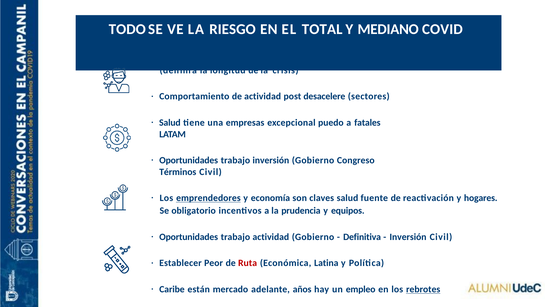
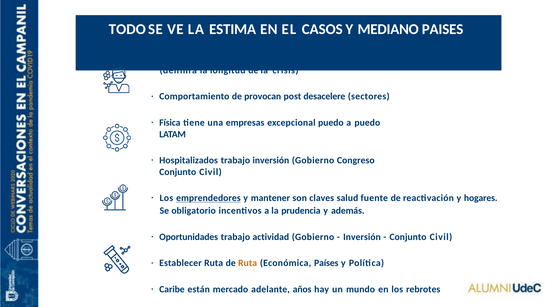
RIESGO: RIESGO -> ESTIMA (233, 29)
TOTAL: TOTAL -> CASOS (322, 29)
COVID: COVID -> PAISES (443, 29)
de actividad: actividad -> provocan (263, 96)
Salud: Salud -> Física (170, 122)
a fatales: fatales -> puedo (367, 122)
Oportunidades: Oportunidades -> Hospitalizados (189, 160)
Términos: Términos -> Conjunto (178, 172)
economía: economía -> mantener (270, 198)
equipos: equipos -> además (348, 210)
Definitiva: Definitiva -> Inversión (362, 237)
Inversión: Inversión -> Conjunto (408, 237)
Establecer Peor: Peor -> Ruta (214, 263)
Ruta colour: red -> orange (248, 263)
Latina: Latina -> Países (326, 263)
empleo: empleo -> mundo (361, 289)
rebrotes underline: present -> none (423, 289)
